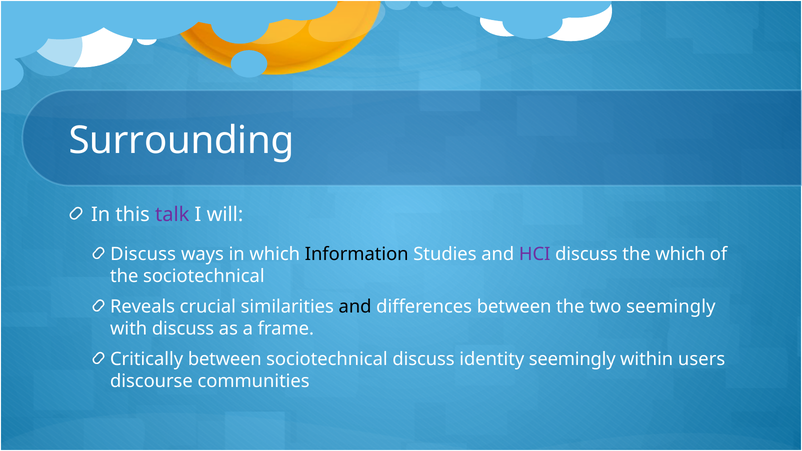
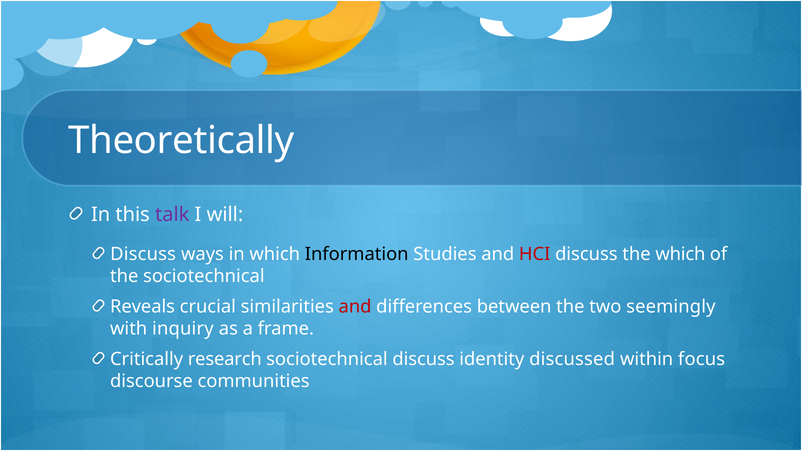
Surrounding: Surrounding -> Theoretically (181, 141)
HCI colour: purple -> red (535, 254)
and colour: black -> red (355, 307)
with discuss: discuss -> inquiry (183, 329)
Critically between: between -> research (225, 359)
identity seemingly: seemingly -> discussed (572, 359)
users: users -> focus (702, 359)
